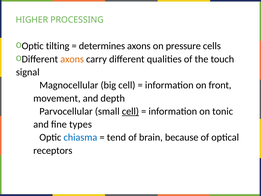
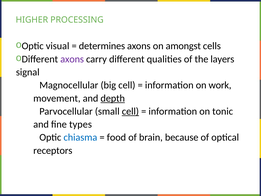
tilting: tilting -> visual (58, 46)
pressure: pressure -> amongst (183, 46)
axons colour: orange -> purple (72, 59)
touch: touch -> layers (222, 59)
front: front -> work (220, 85)
depth underline: none -> present (113, 98)
tend: tend -> food (116, 137)
